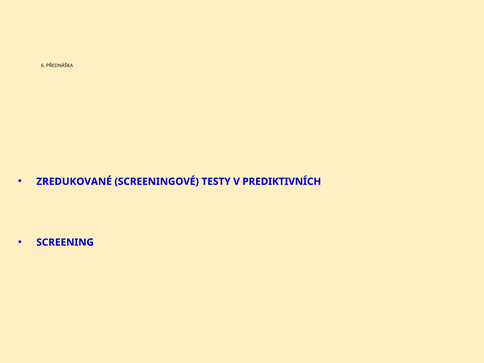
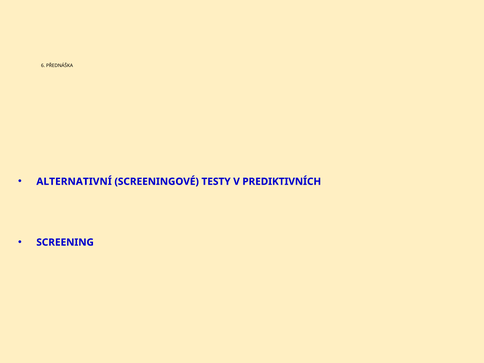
ZREDUKOVANÉ: ZREDUKOVANÉ -> ALTERNATIVNÍ (74, 182)
